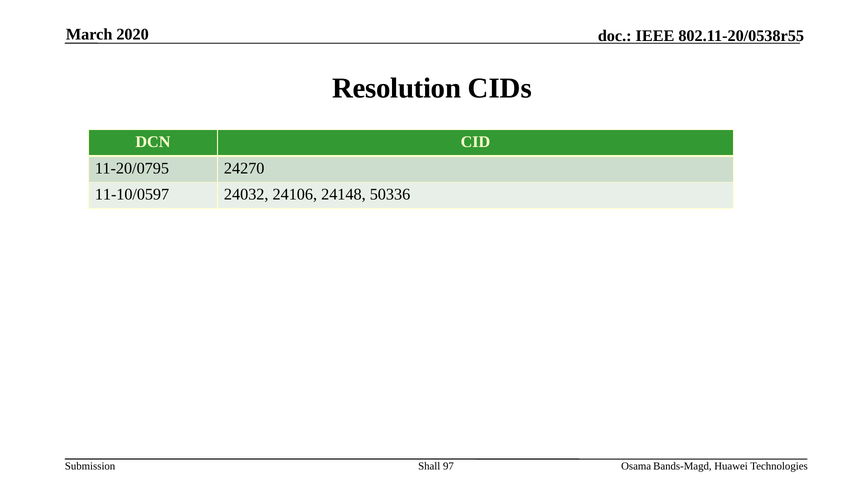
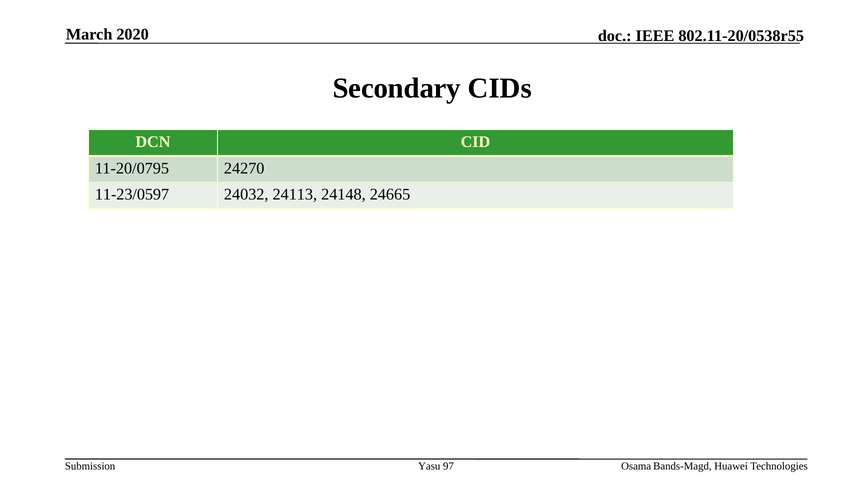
Resolution: Resolution -> Secondary (397, 88)
11-10/0597: 11-10/0597 -> 11-23/0597 (132, 195)
24106: 24106 -> 24113 (295, 195)
50336: 50336 -> 24665 (390, 195)
Shall: Shall -> Yasu (429, 467)
